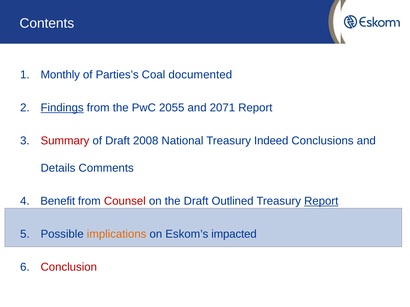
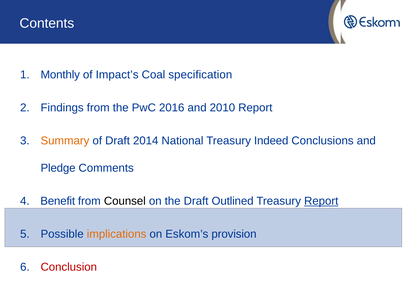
Parties’s: Parties’s -> Impact’s (117, 75)
documented: documented -> specification (200, 75)
Findings underline: present -> none (62, 108)
2055: 2055 -> 2016 (172, 108)
2071: 2071 -> 2010 (222, 108)
Summary colour: red -> orange (65, 141)
2008: 2008 -> 2014 (146, 141)
Details: Details -> Pledge (58, 168)
Counsel colour: red -> black (125, 201)
impacted: impacted -> provision (234, 234)
